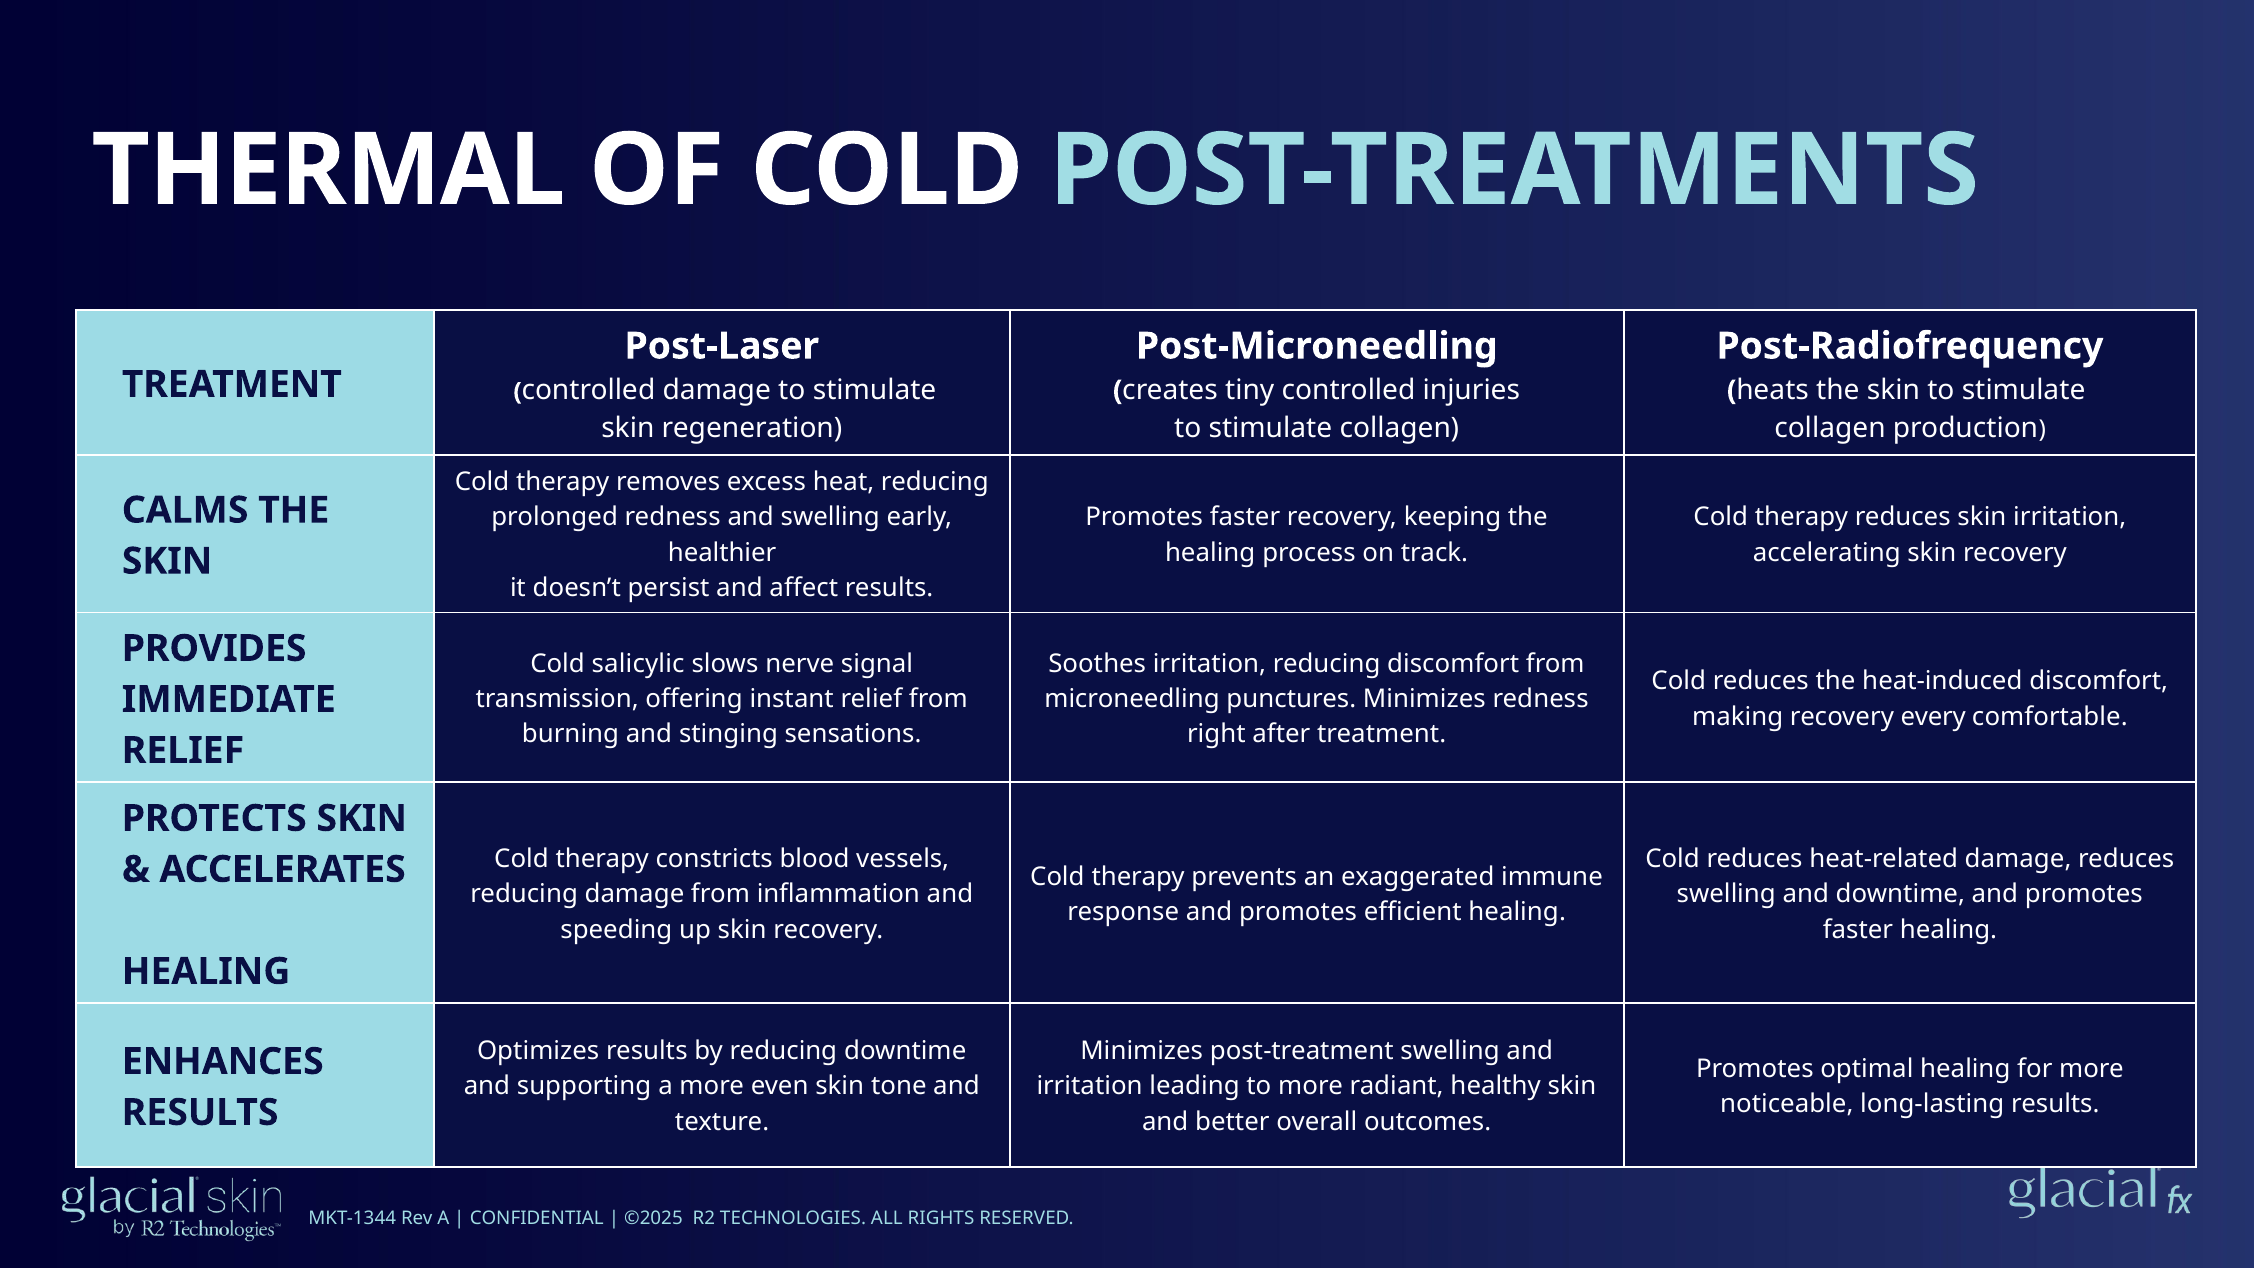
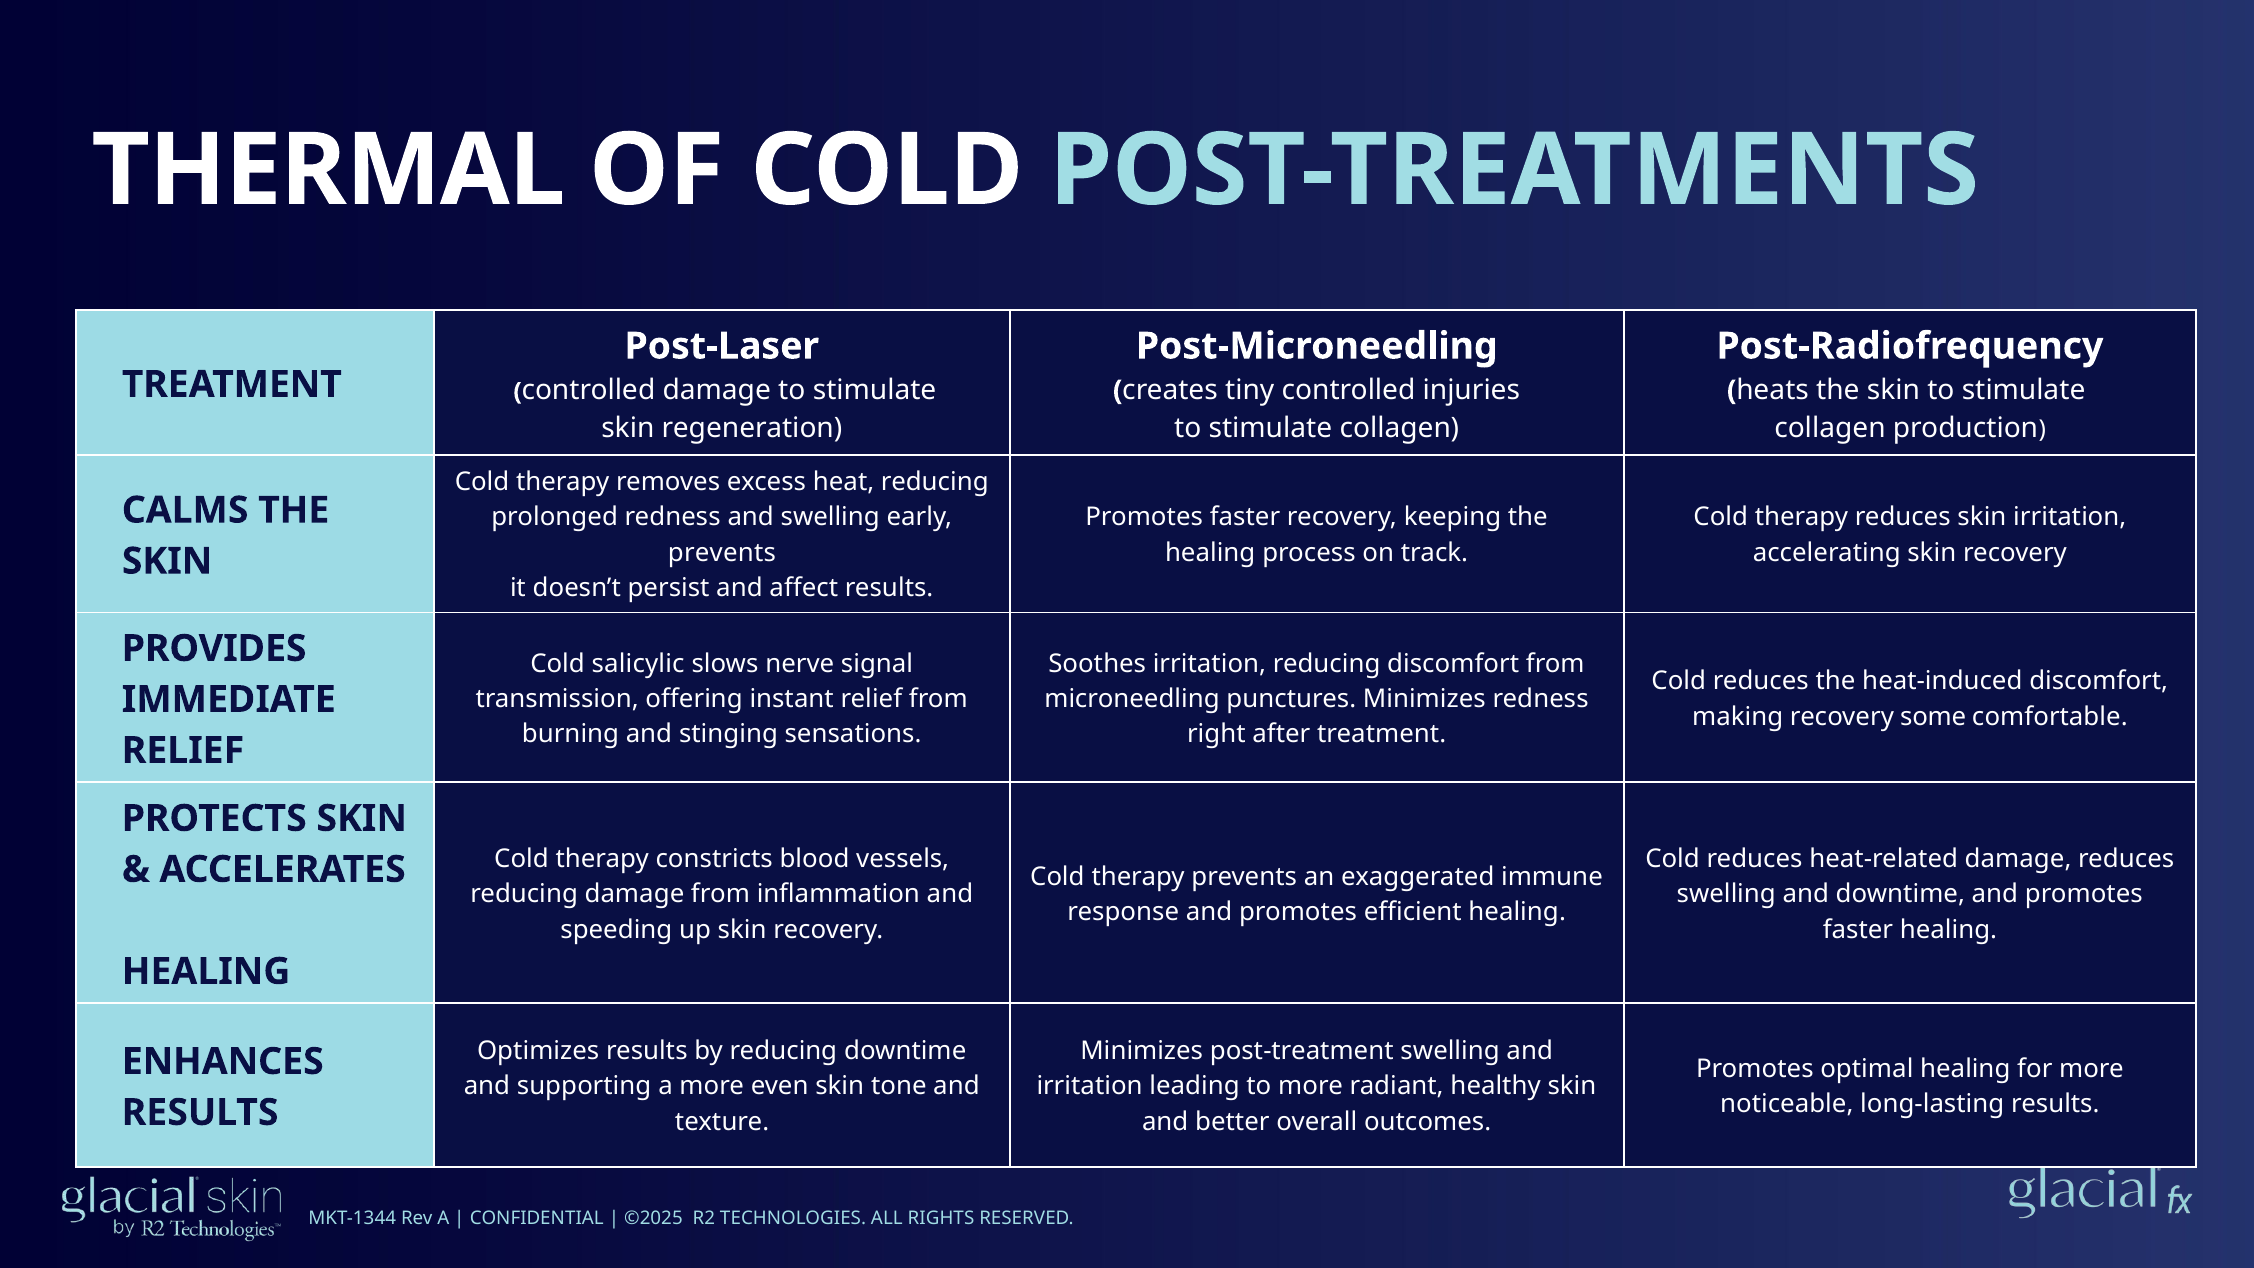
healthier: healthier -> prevents (722, 553)
every: every -> some (1933, 716)
